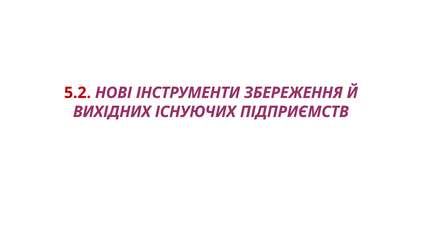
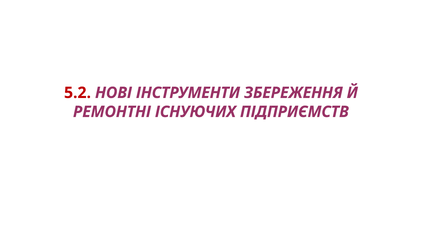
ВИХІДНИХ: ВИХІДНИХ -> РЕМОНТНІ (112, 112)
